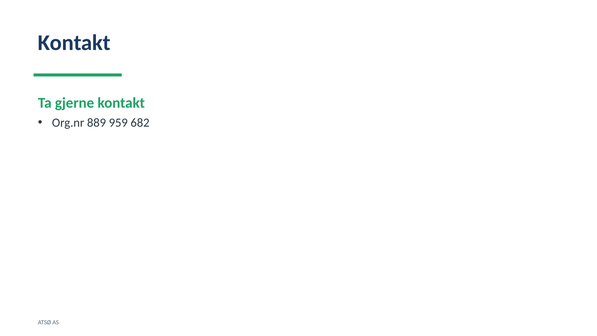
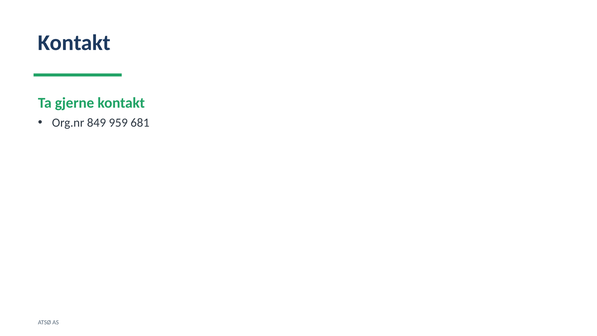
889: 889 -> 849 (97, 123)
682: 682 -> 681 (140, 123)
